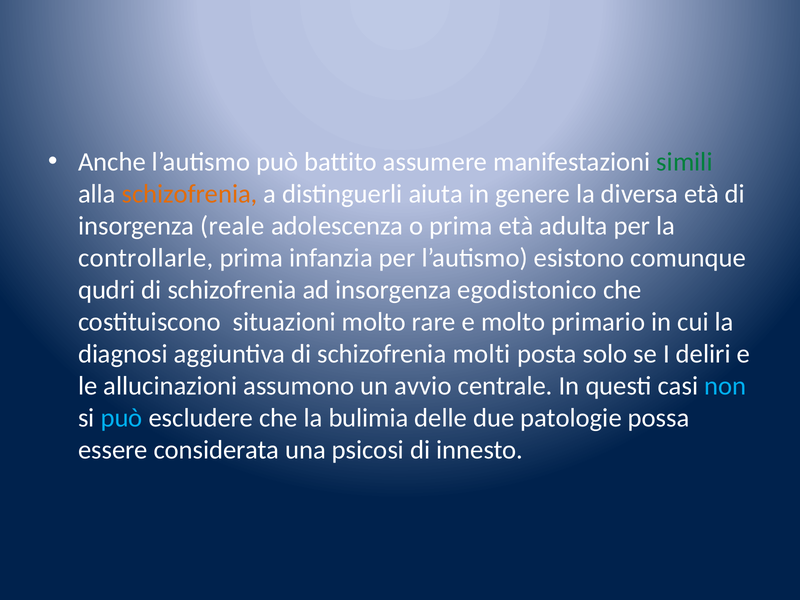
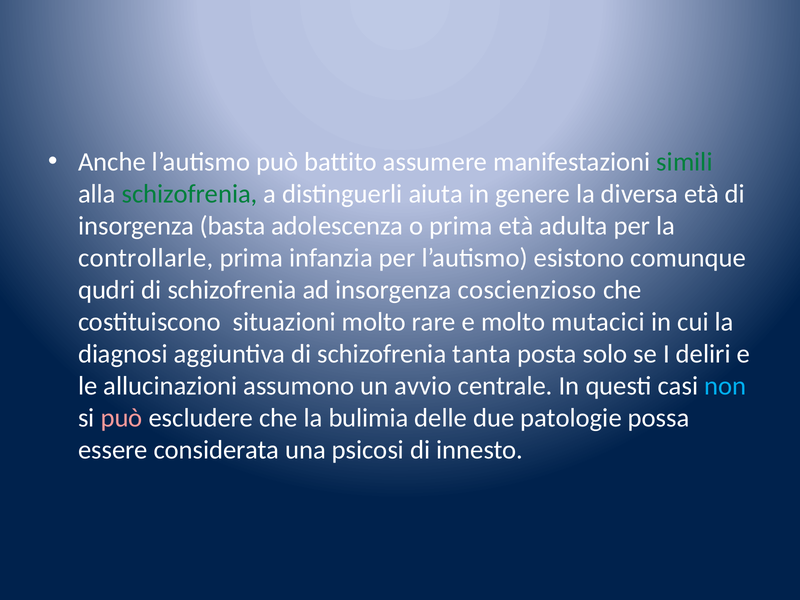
schizofrenia colour: orange -> green (190, 194)
reale: reale -> basta (233, 226)
egodistonico: egodistonico -> coscienzioso (527, 290)
primario: primario -> mutacici (598, 322)
molti: molti -> tanta (482, 354)
può colour: light blue -> pink (122, 418)
